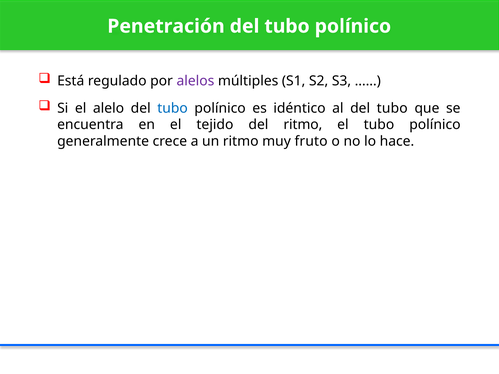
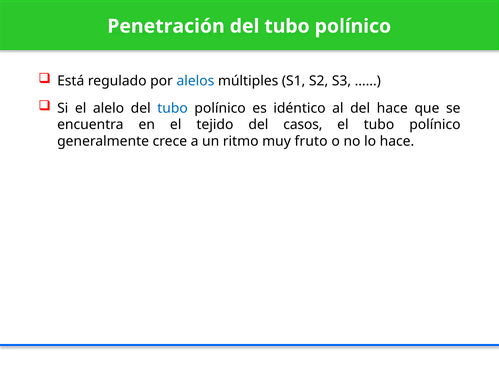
alelos colour: purple -> blue (195, 81)
al del tubo: tubo -> hace (392, 108)
del ritmo: ritmo -> casos (303, 125)
